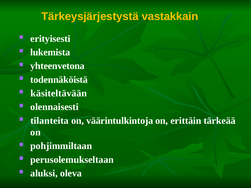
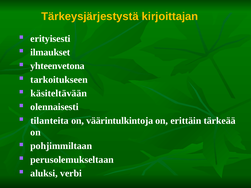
vastakkain: vastakkain -> kirjoittajan (170, 16)
lukemista: lukemista -> ilmaukset (50, 52)
todennäköistä: todennäköistä -> tarkoitukseen (59, 80)
oleva: oleva -> verbi (71, 173)
